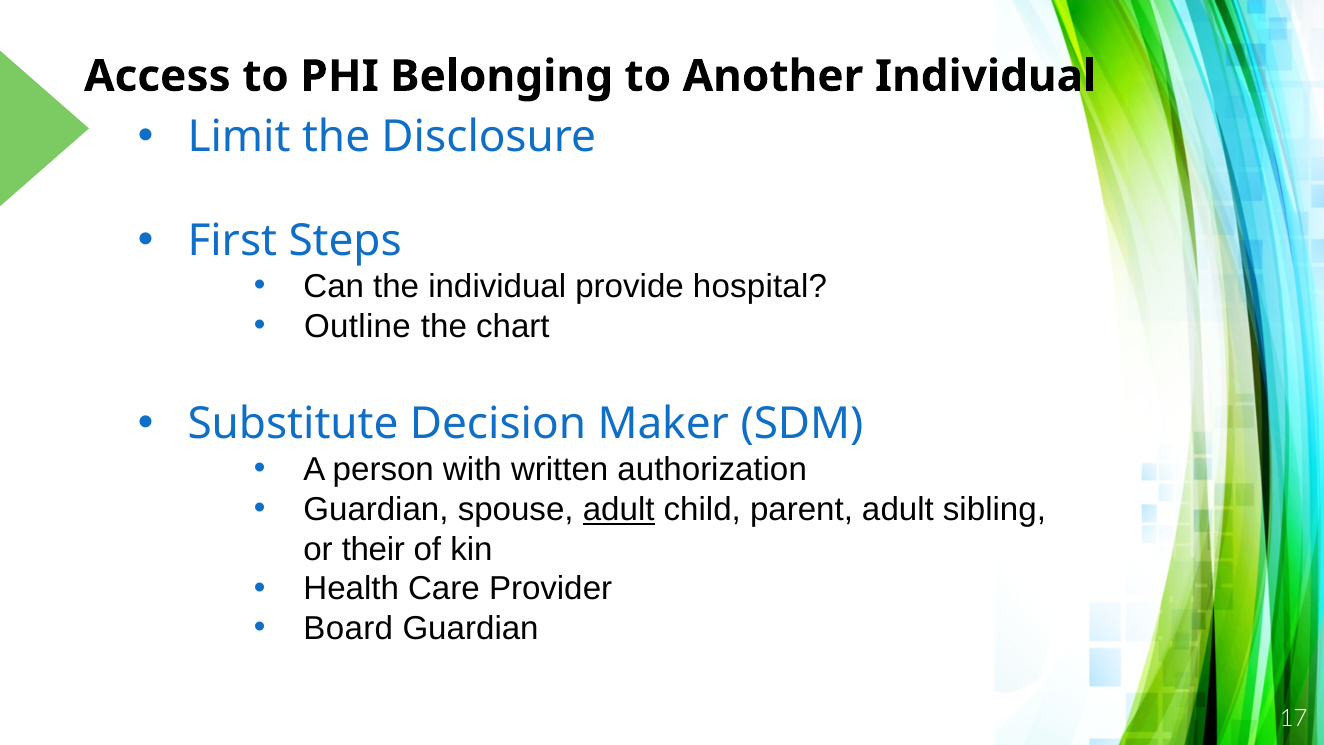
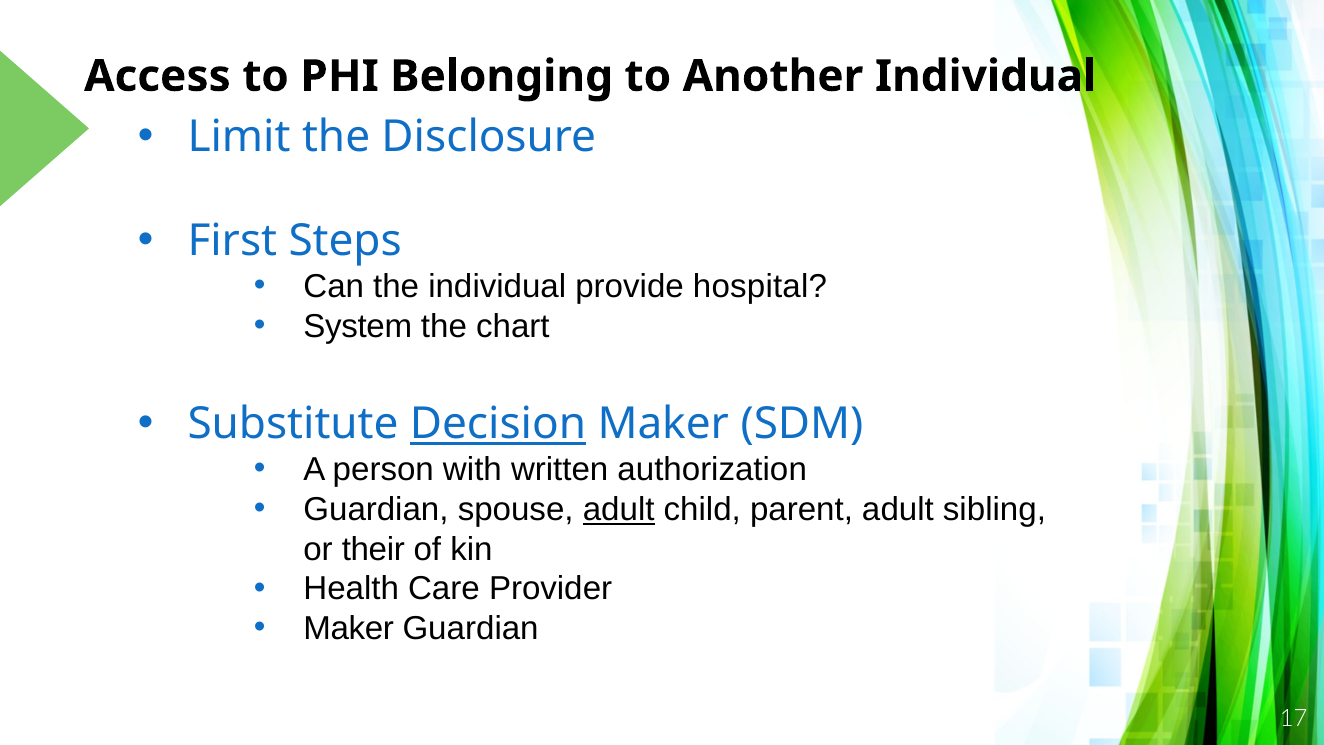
Outline: Outline -> System (358, 326)
Decision underline: none -> present (498, 424)
Board: Board -> Maker (349, 629)
